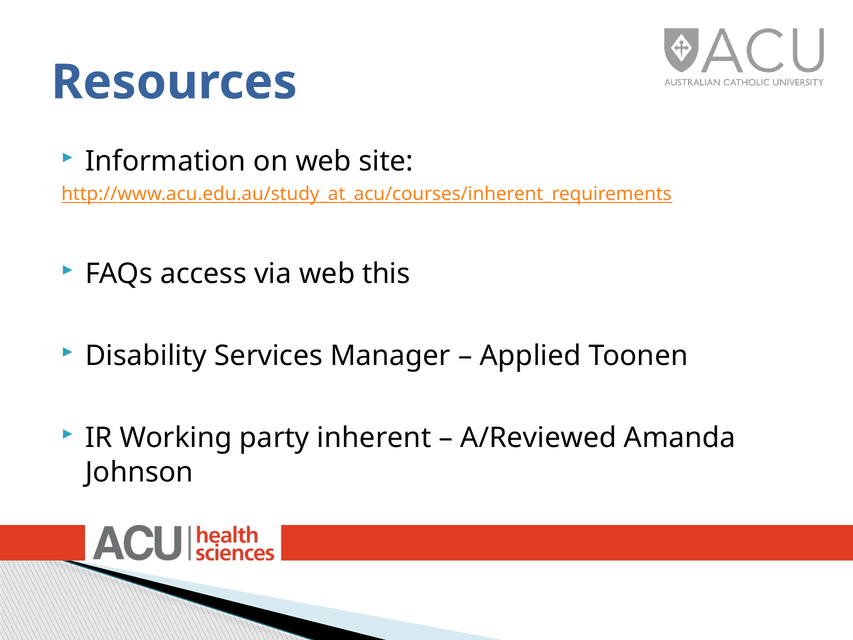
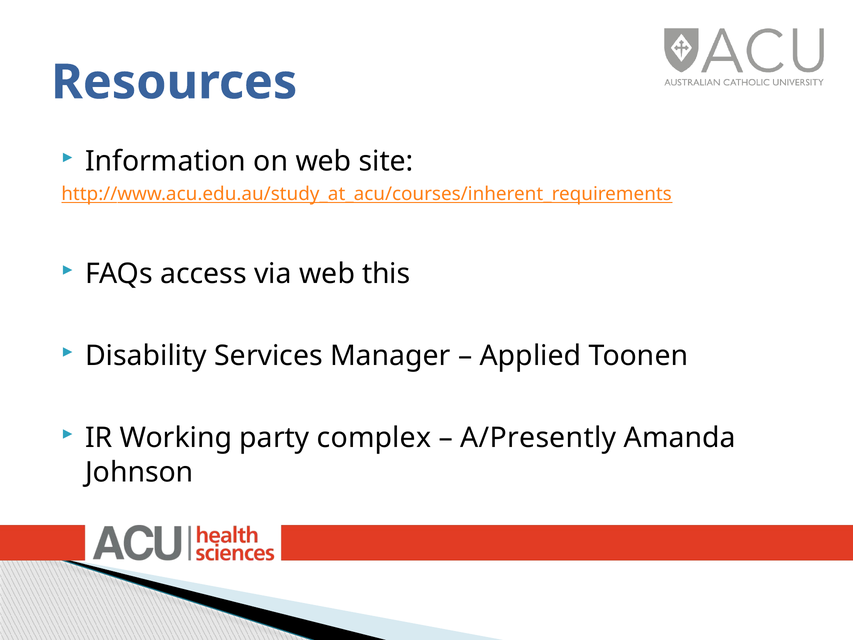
inherent: inherent -> complex (374, 438)
A/Reviewed: A/Reviewed -> A/Presently (538, 438)
